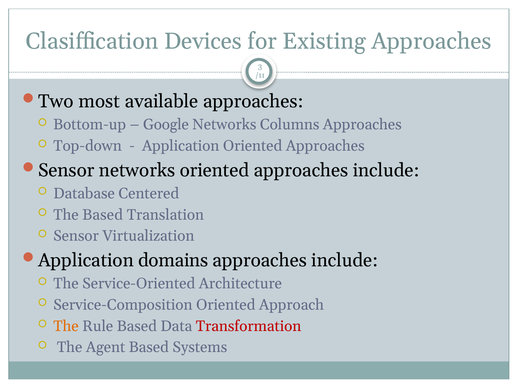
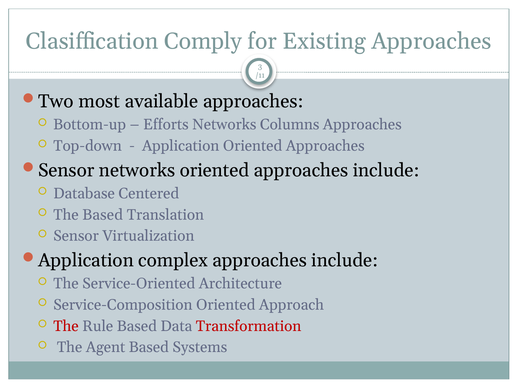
Devices: Devices -> Comply (203, 41)
Google: Google -> Efforts (166, 125)
domains: domains -> complex (173, 261)
The colour: orange -> red (66, 326)
